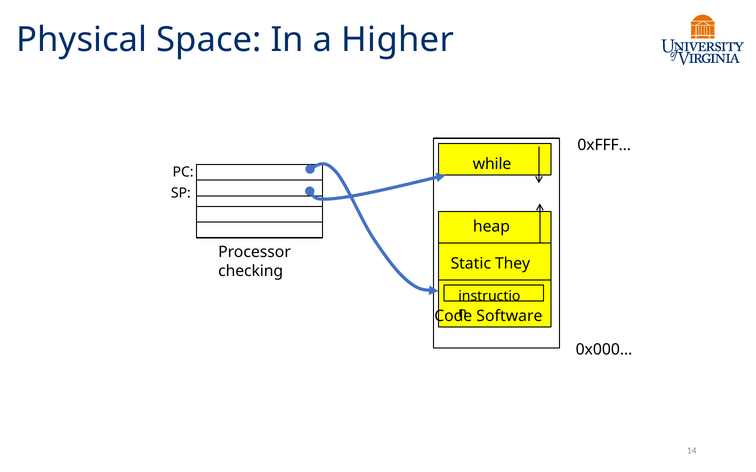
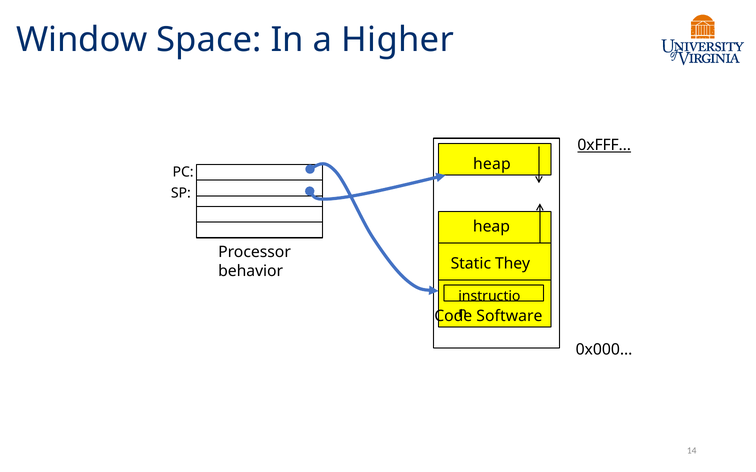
Physical: Physical -> Window (82, 40)
0xFFF… underline: none -> present (604, 145)
while: while -> heap (492, 164)
checking: checking -> behavior (251, 271)
